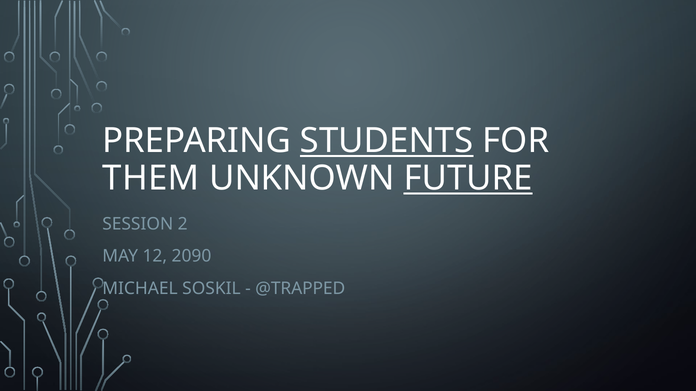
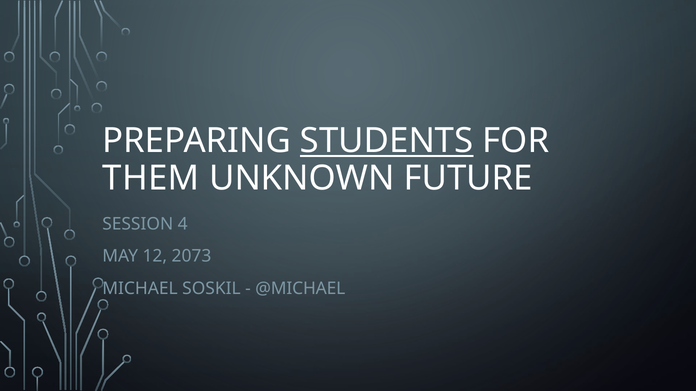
FUTURE underline: present -> none (468, 179)
2: 2 -> 4 (183, 224)
2090: 2090 -> 2073 (191, 256)
@TRAPPED: @TRAPPED -> @MICHAEL (300, 289)
